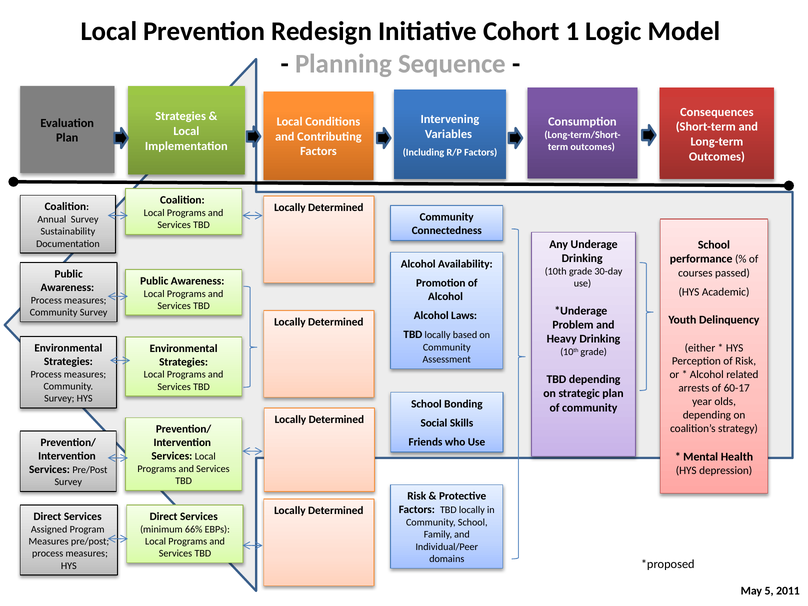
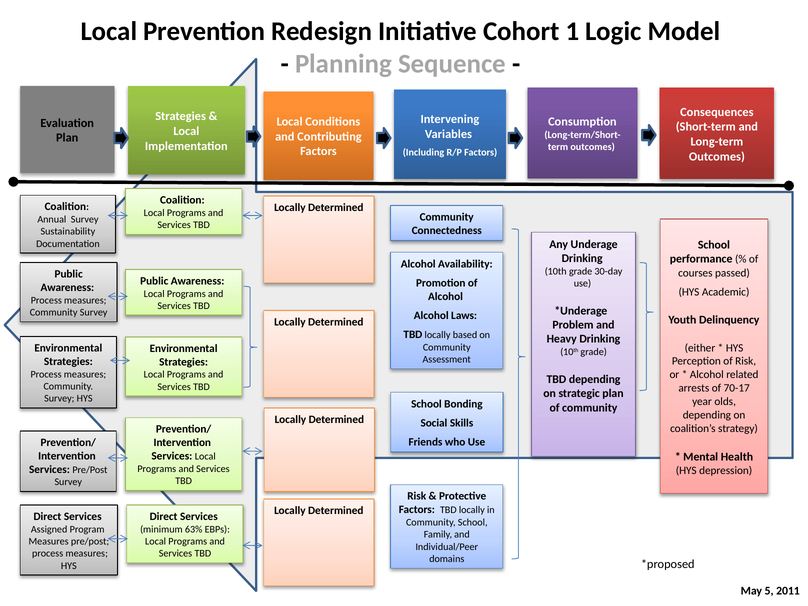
60-17: 60-17 -> 70-17 (737, 388)
66%: 66% -> 63% (194, 529)
